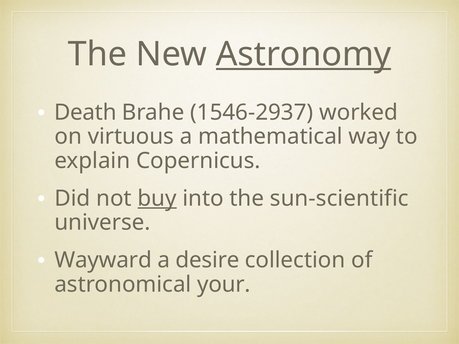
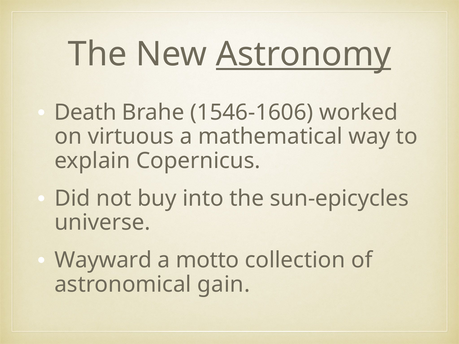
1546-2937: 1546-2937 -> 1546-1606 (252, 112)
buy underline: present -> none (157, 198)
sun-scientific: sun-scientific -> sun-epicycles (339, 198)
desire: desire -> motto (208, 260)
your: your -> gain (224, 284)
